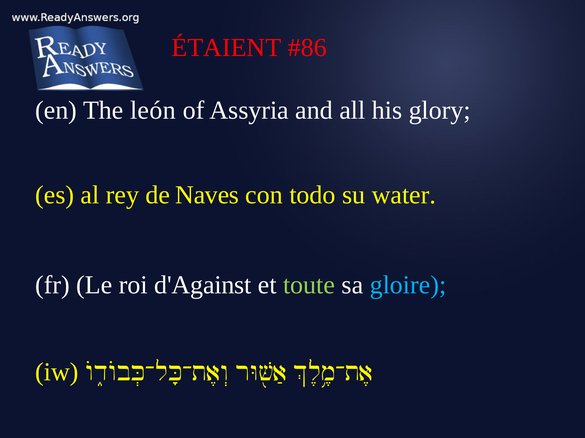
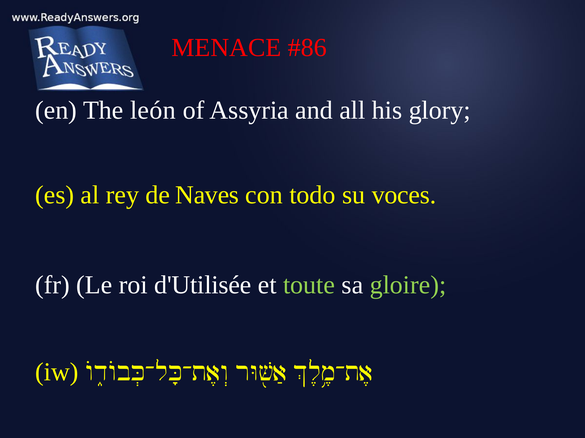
ÉTAIENT: ÉTAIENT -> MENACE (226, 48)
water: water -> voces (404, 195)
d'Against: d'Against -> d'Utilisée (203, 285)
gloire colour: light blue -> light green (408, 285)
